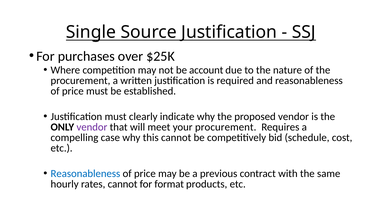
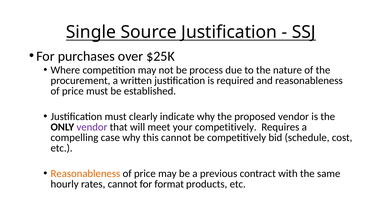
account: account -> process (206, 70)
your procurement: procurement -> competitively (226, 127)
Reasonableness colour: blue -> orange (85, 174)
